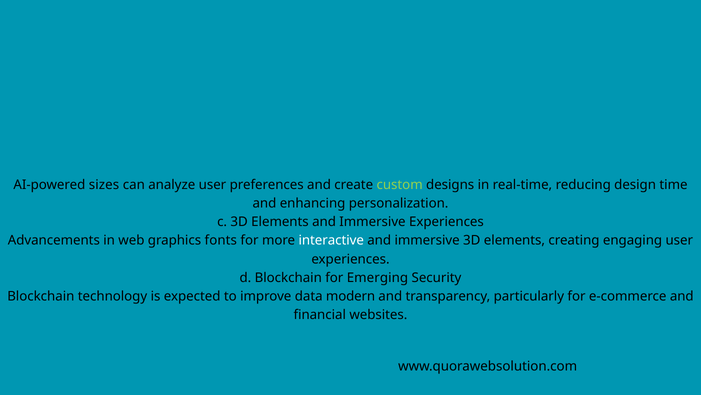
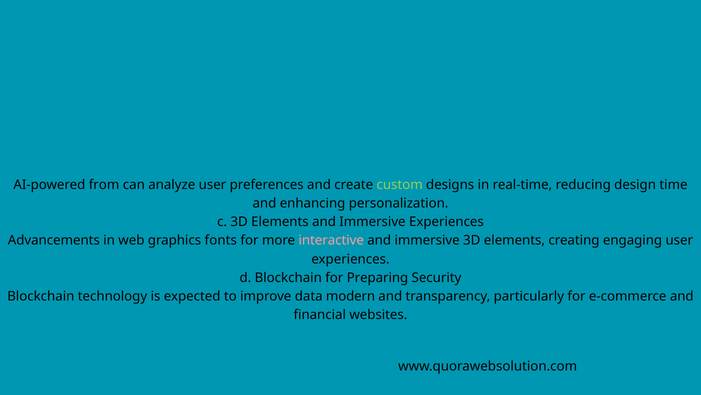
sizes: sizes -> from (104, 184)
interactive colour: white -> pink (331, 240)
Emerging: Emerging -> Preparing (378, 277)
